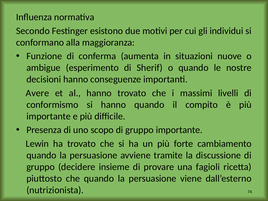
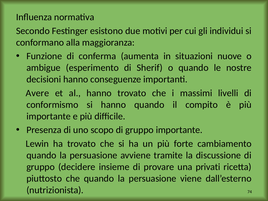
fagioli: fagioli -> privati (208, 167)
